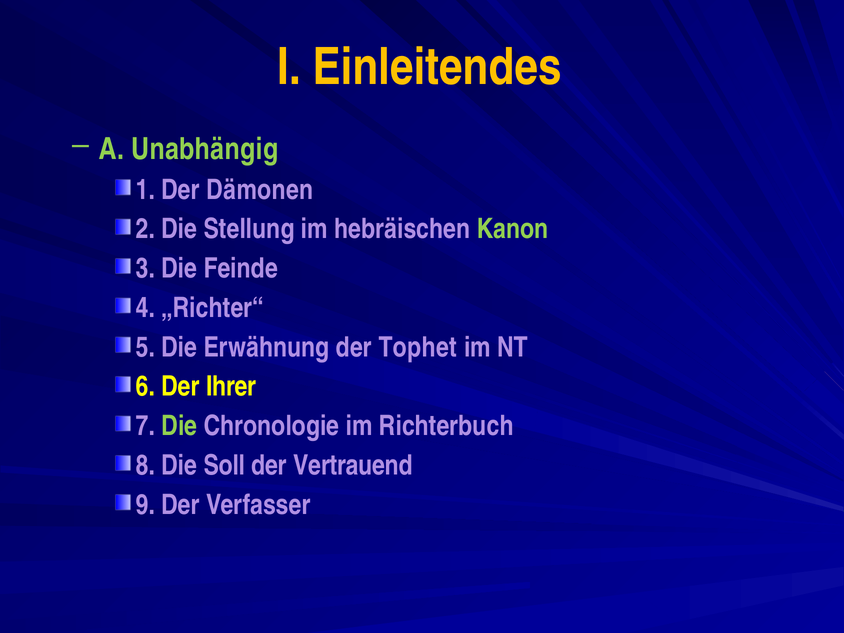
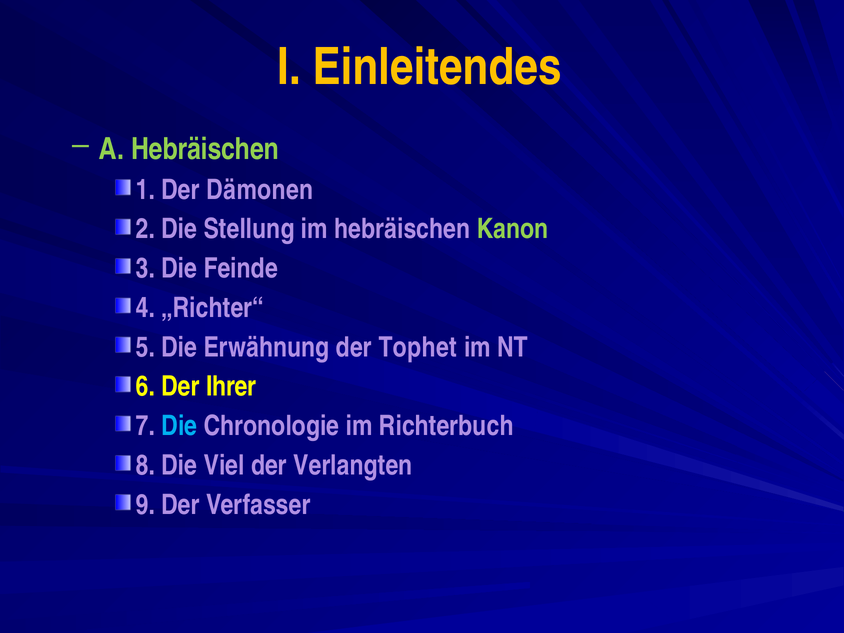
A Unabhängig: Unabhängig -> Hebräischen (205, 149)
Die colour: light green -> light blue (179, 426)
Soll: Soll -> Viel (224, 465)
Vertrauend: Vertrauend -> Verlangten (353, 465)
